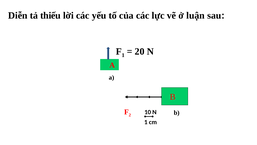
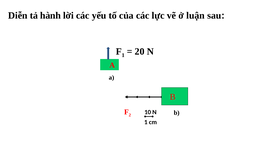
thiếu: thiếu -> hành (50, 16)
